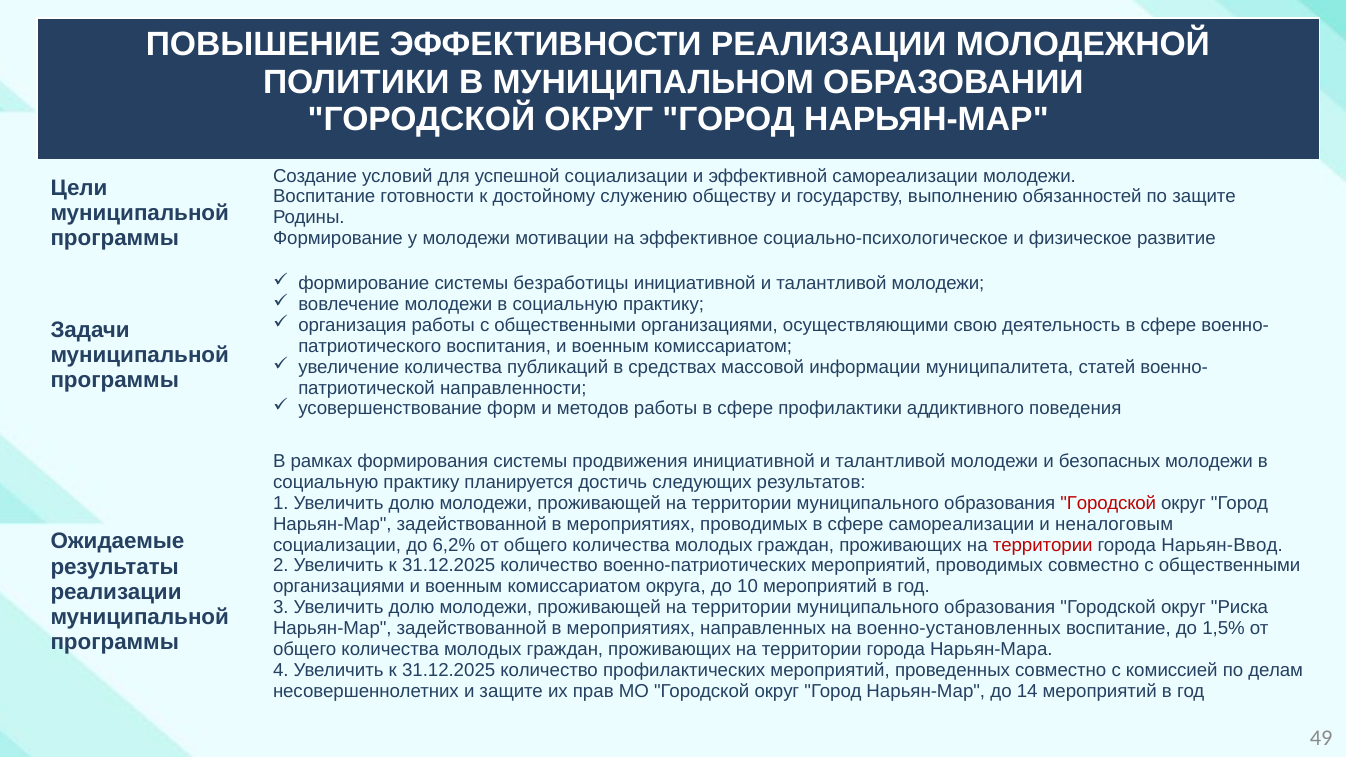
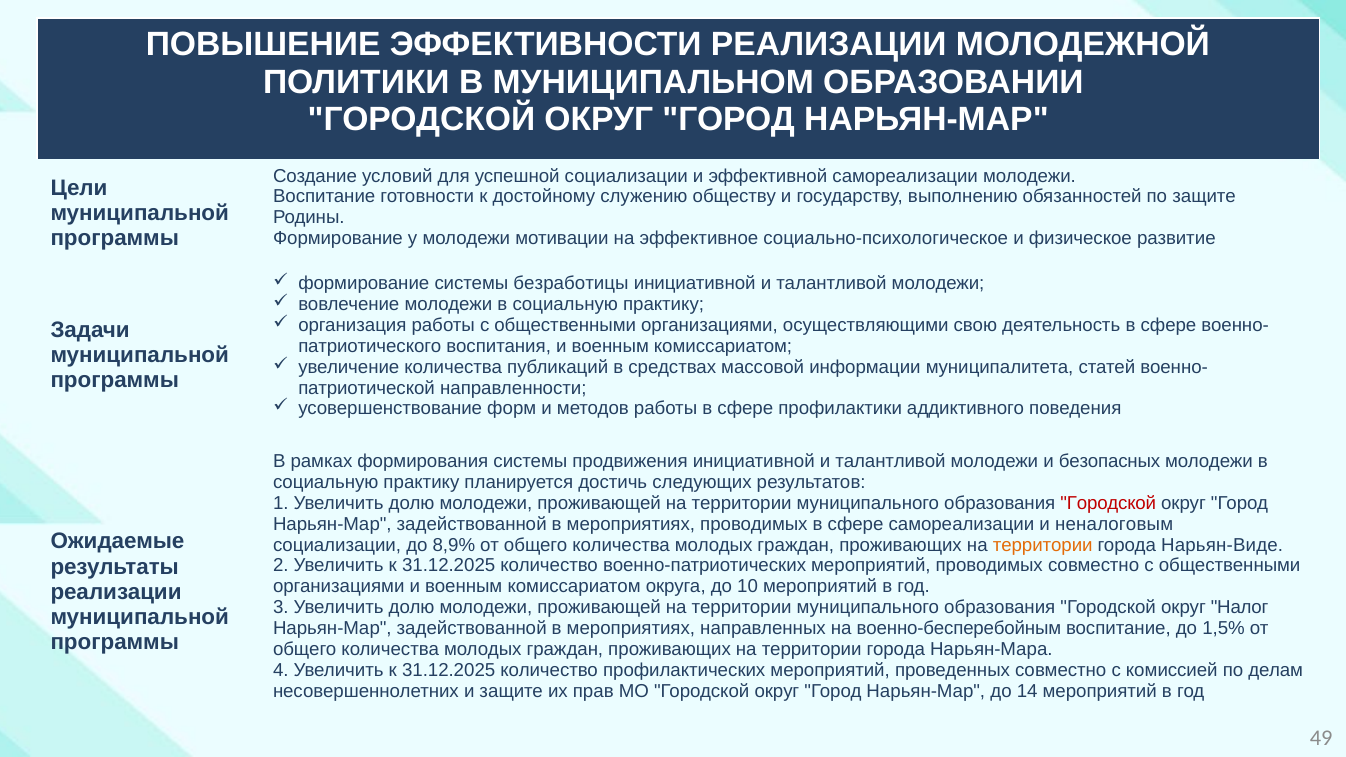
6,2%: 6,2% -> 8,9% (454, 545)
территории colour: red -> orange (1043, 545)
Нарьян-Ввод: Нарьян-Ввод -> Нарьян-Виде (1222, 545)
Риска: Риска -> Налог (1240, 608)
военно-установленных: военно-установленных -> военно-бесперебойным (959, 628)
